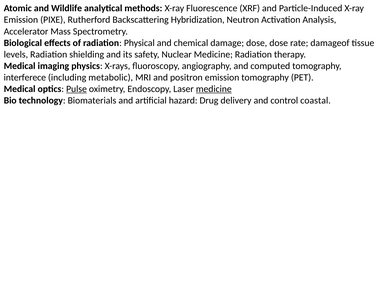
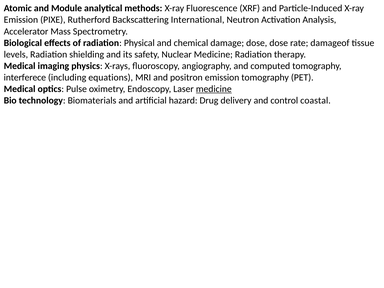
Wildlife: Wildlife -> Module (67, 8)
Hybridization: Hybridization -> International (198, 20)
metabolic: metabolic -> equations (111, 77)
Pulse underline: present -> none (76, 89)
